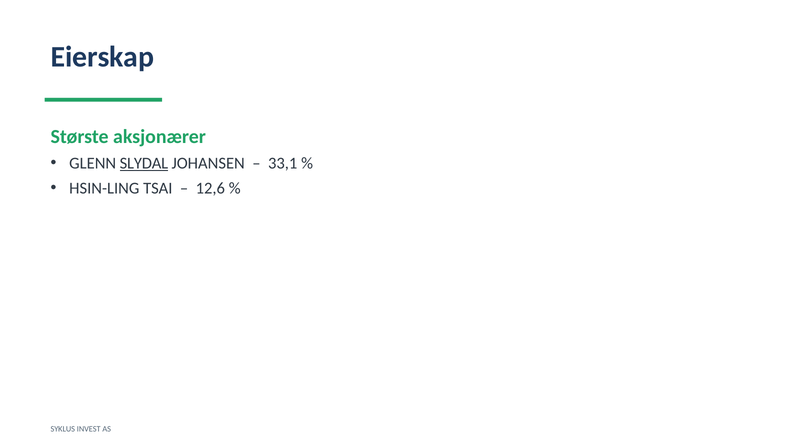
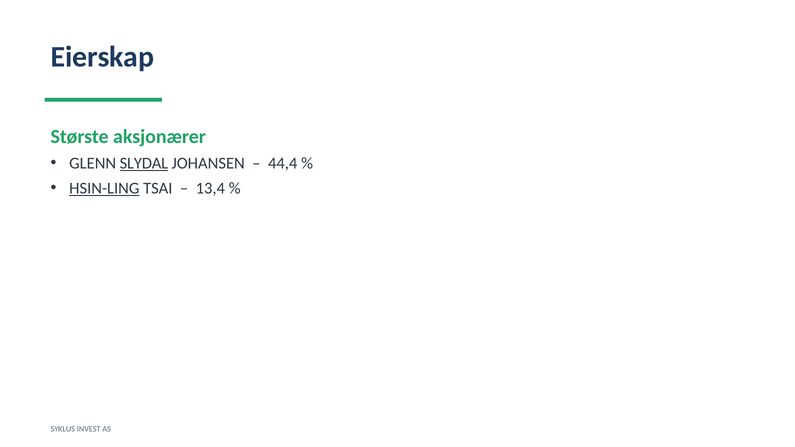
33,1: 33,1 -> 44,4 (283, 163)
HSIN-LING underline: none -> present (104, 188)
12,6: 12,6 -> 13,4 (210, 188)
